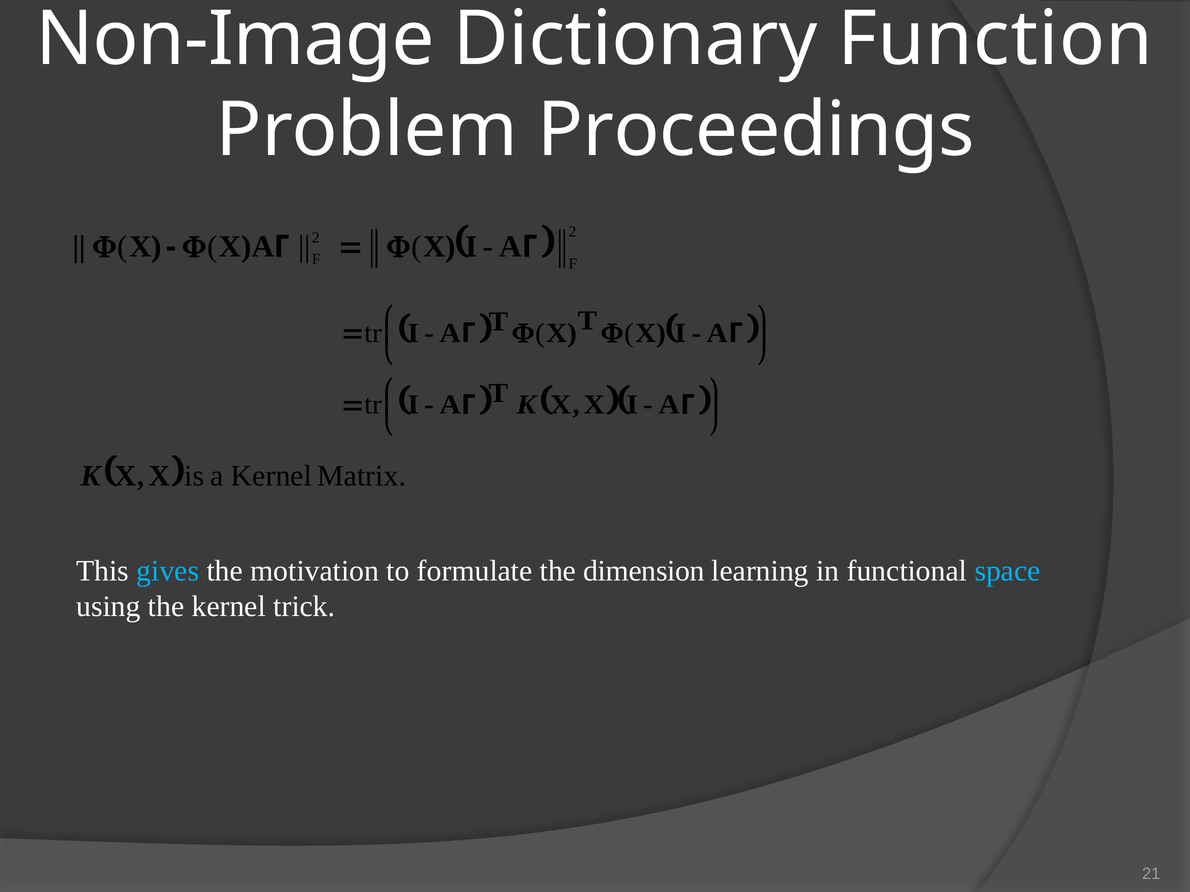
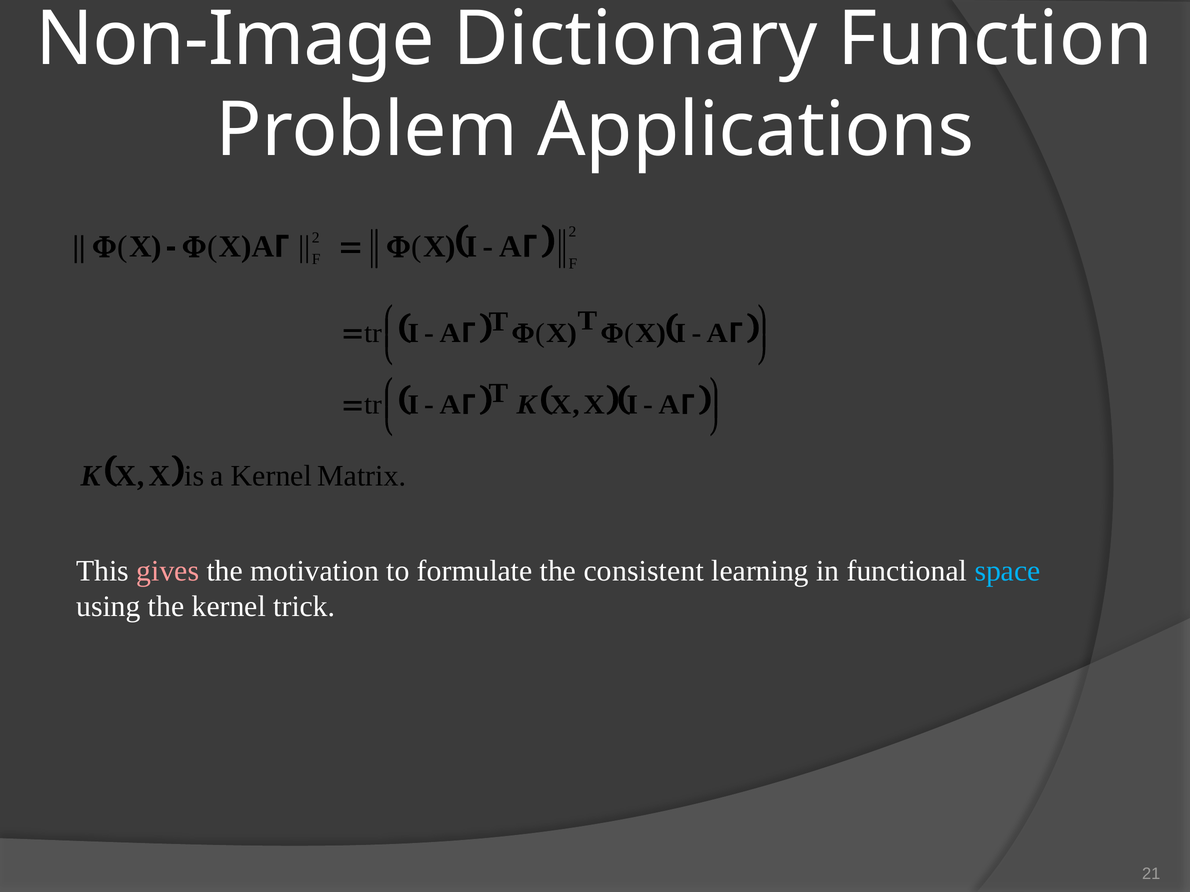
Proceedings: Proceedings -> Applications (756, 130)
gives colour: light blue -> pink (168, 571)
dimension: dimension -> consistent (644, 571)
